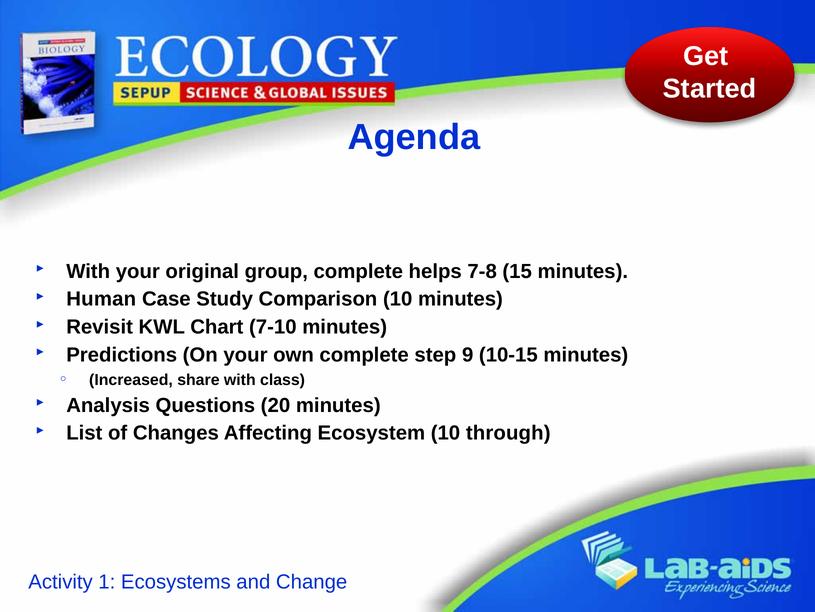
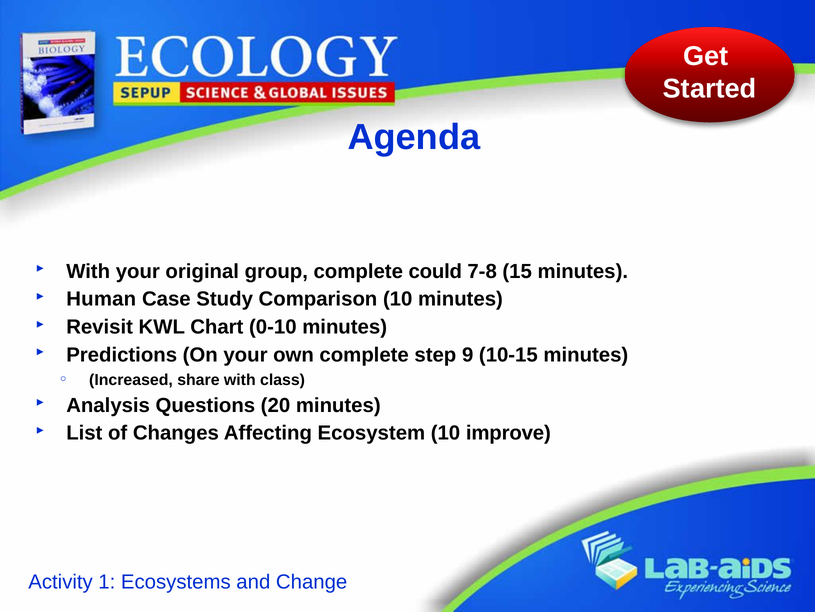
helps: helps -> could (435, 271)
7-10: 7-10 -> 0-10 (273, 327)
through: through -> improve (508, 433)
